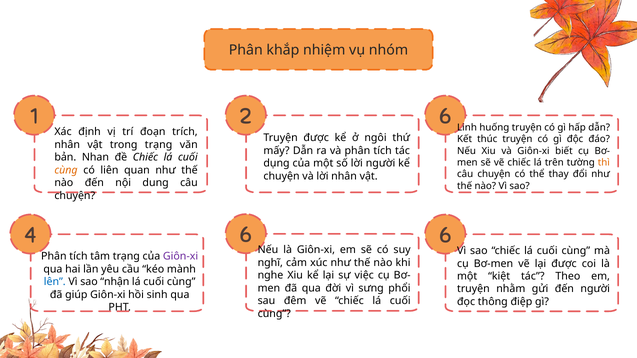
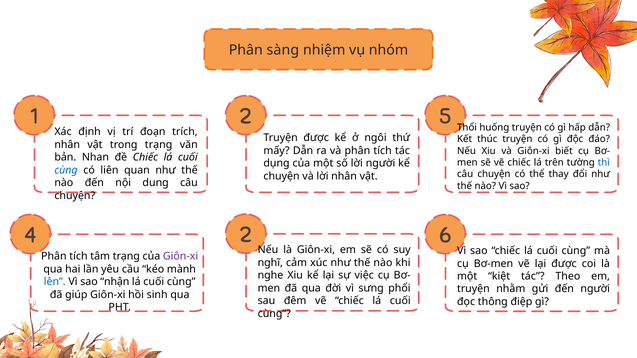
khắp: khắp -> sàng (283, 50)
2 6: 6 -> 5 (445, 116)
Linh: Linh -> Thổi (467, 128)
thì colour: orange -> blue (604, 163)
cùng colour: orange -> blue (66, 170)
4 6: 6 -> 2 (246, 235)
